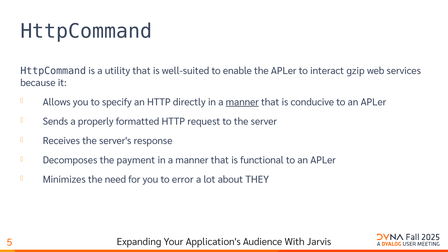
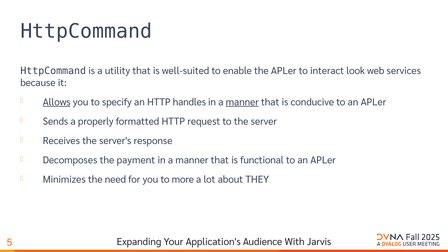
gzip: gzip -> look (356, 71)
Allows underline: none -> present (57, 102)
directly: directly -> handles (189, 102)
error: error -> more (183, 180)
